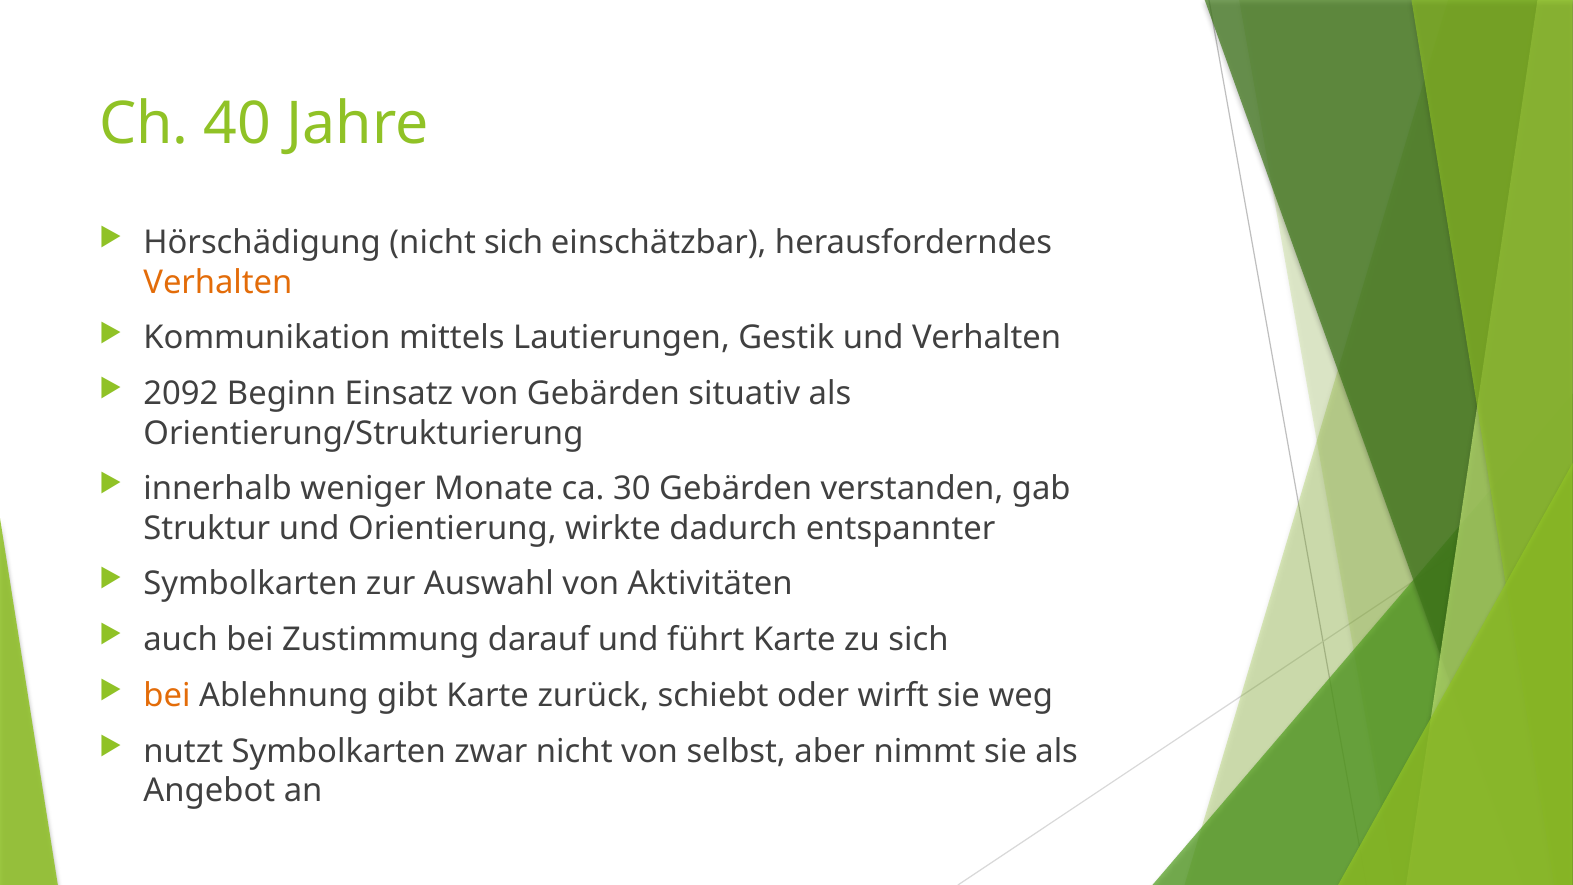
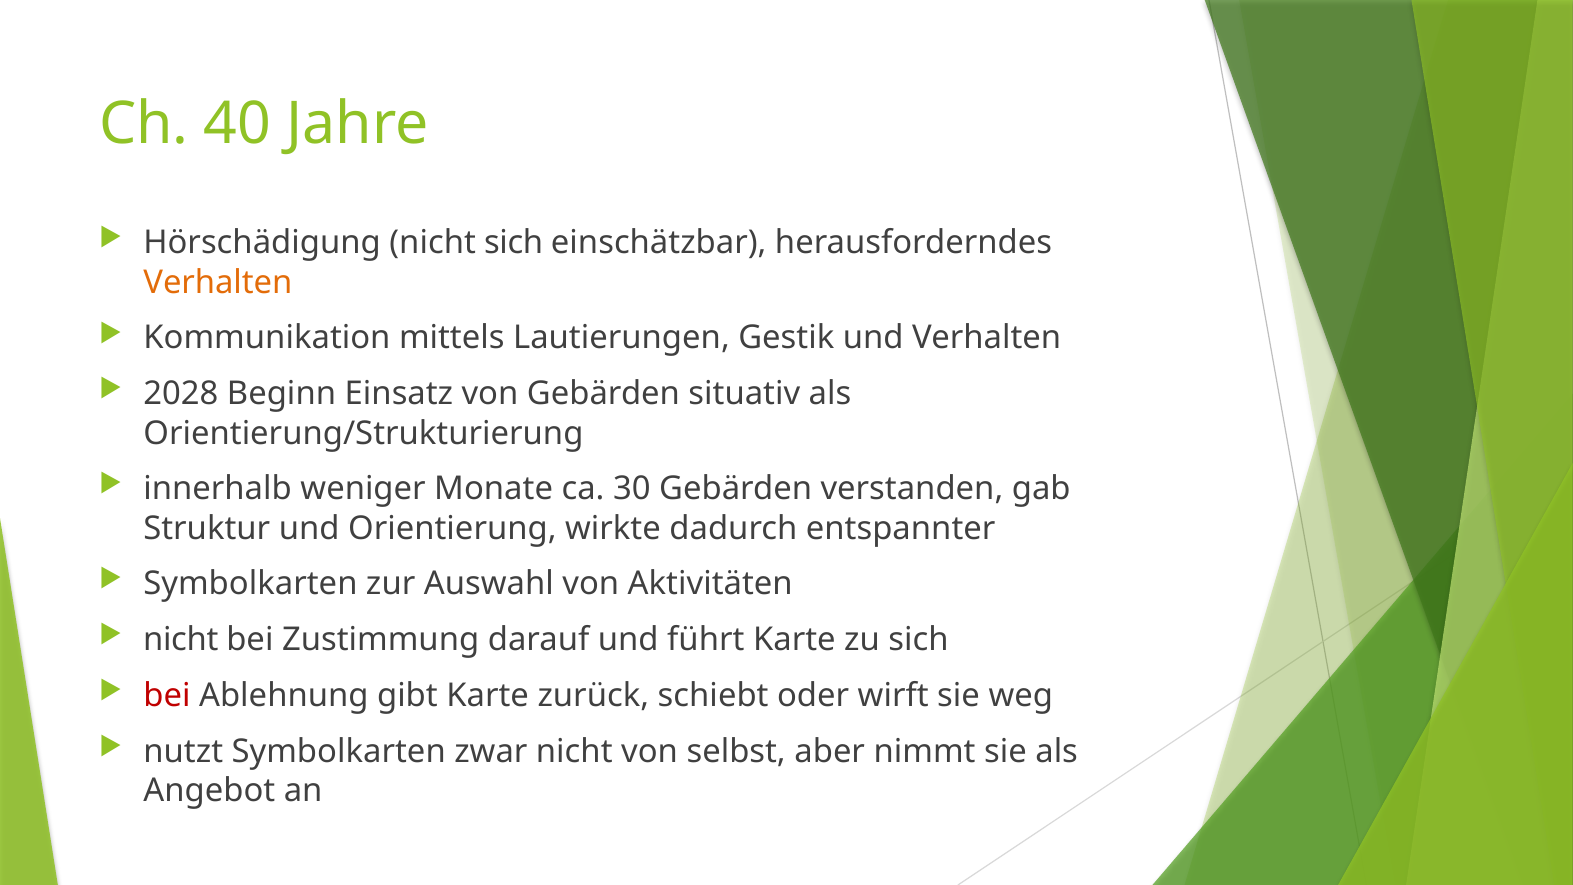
2092: 2092 -> 2028 (181, 394)
auch: auch -> nicht (181, 640)
bei colour: orange -> red (167, 695)
